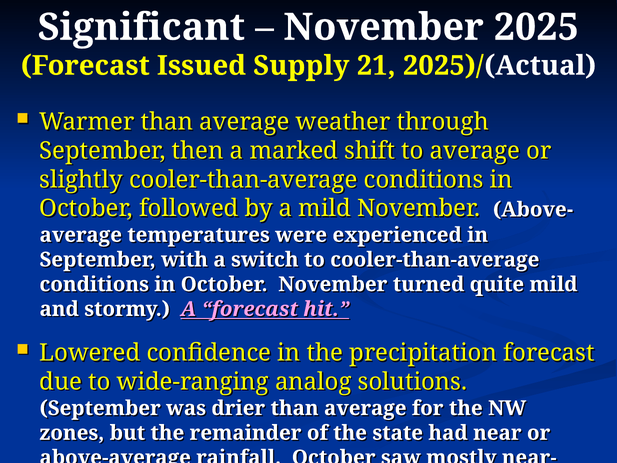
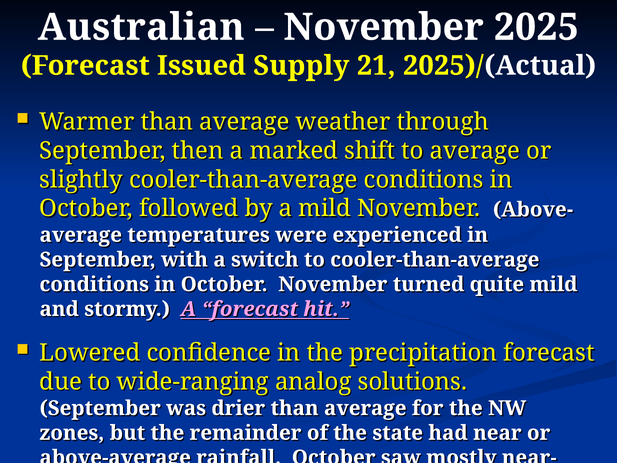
Significant: Significant -> Australian (141, 27)
